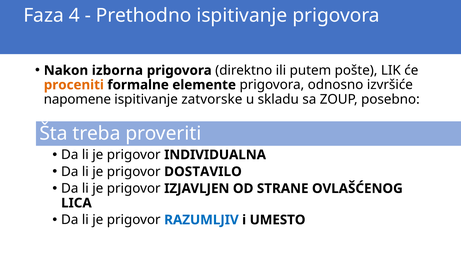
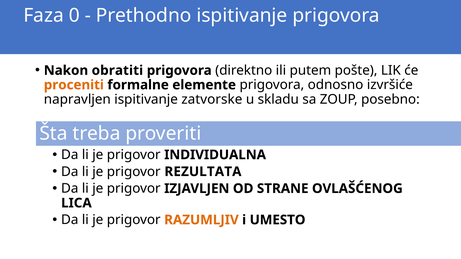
4: 4 -> 0 (74, 15)
izborna: izborna -> obratiti (117, 70)
napomene: napomene -> napravljen (77, 99)
DOSTAVILO: DOSTAVILO -> REZULTATA (203, 172)
RAZUMLJIV colour: blue -> orange (201, 220)
